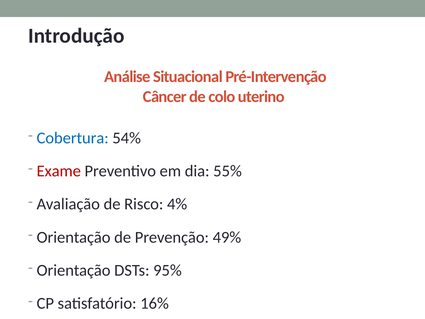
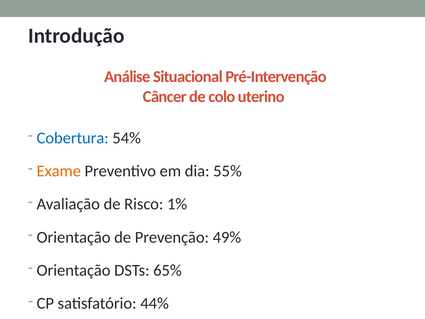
Exame colour: red -> orange (59, 171)
4%: 4% -> 1% (177, 204)
95%: 95% -> 65% (167, 270)
16%: 16% -> 44% (155, 303)
